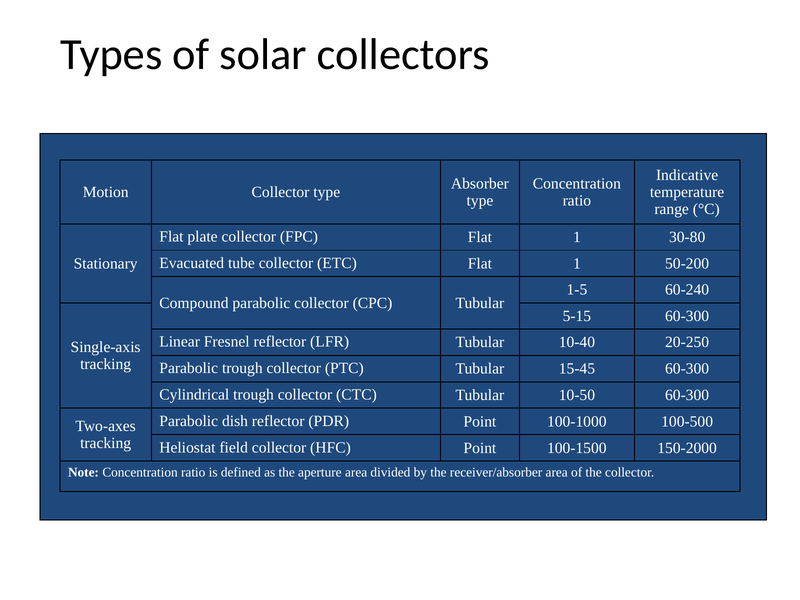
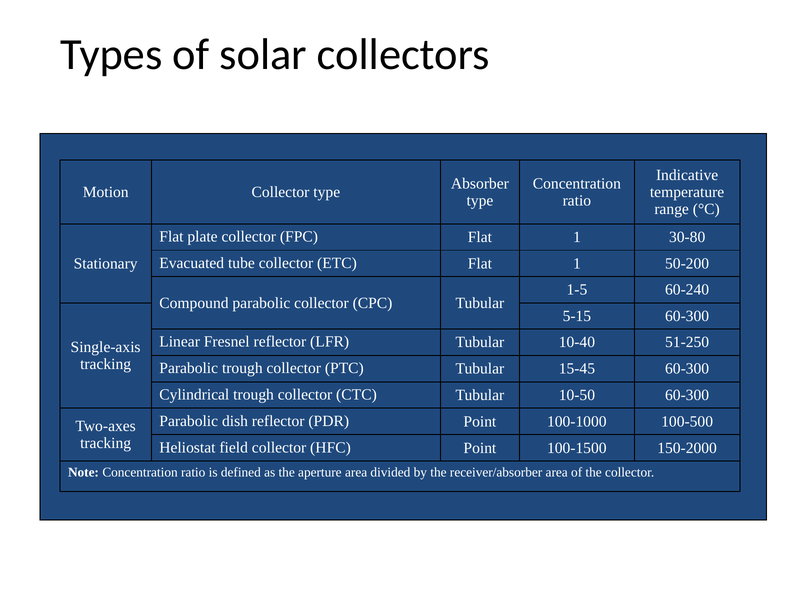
20-250: 20-250 -> 51-250 (687, 342)
